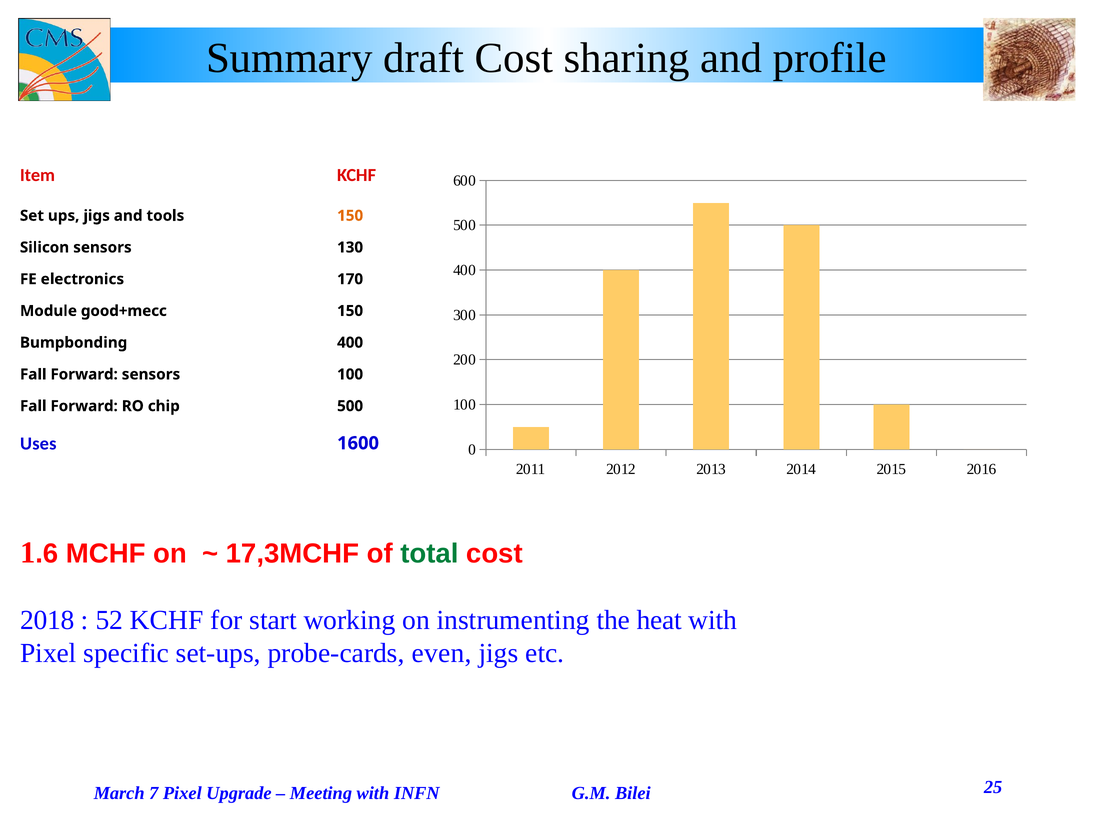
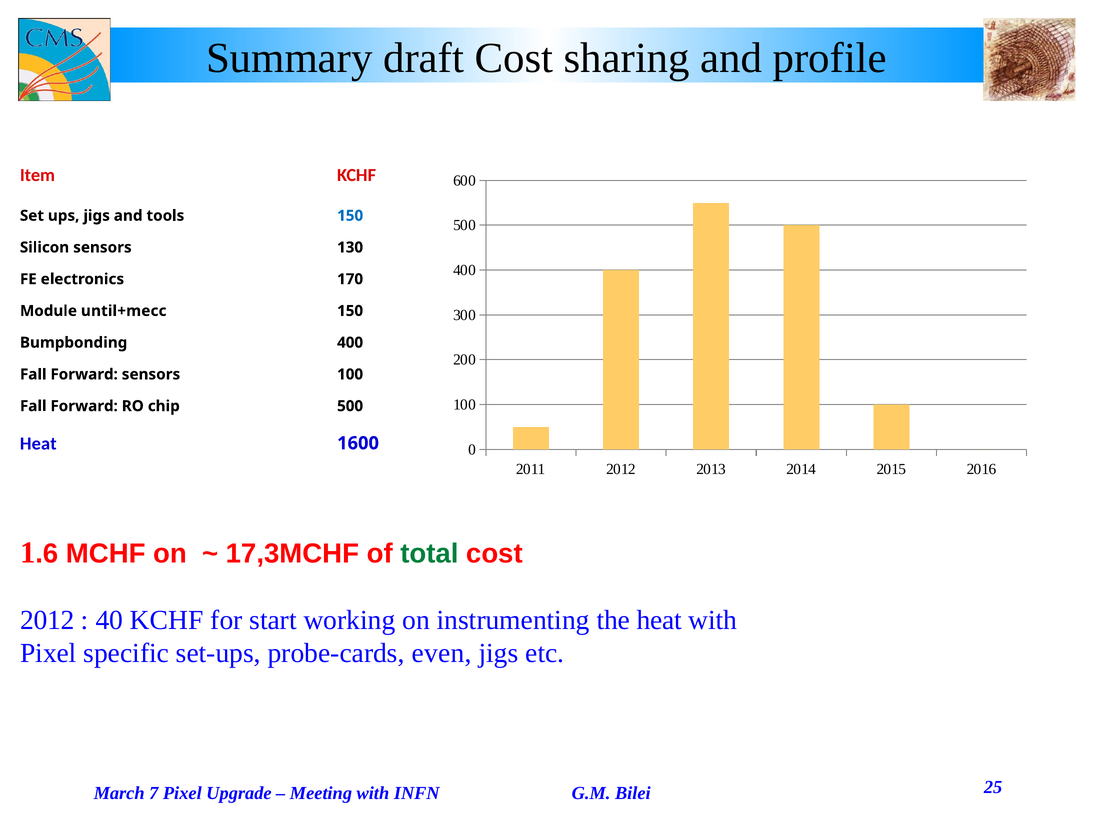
150 colour: orange -> blue (350, 216)
good+mecc: good+mecc -> until+mecc (124, 311)
Uses: Uses -> Heat (38, 444)
2018: 2018 -> 2012 (47, 620)
52: 52 -> 40 (109, 620)
